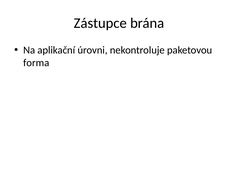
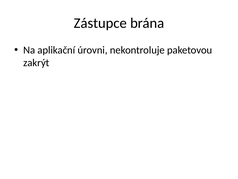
forma: forma -> zakrýt (36, 63)
